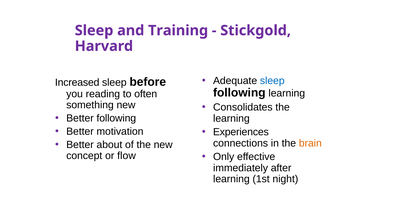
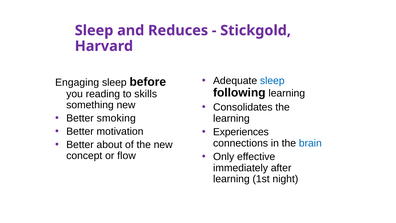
Training: Training -> Reduces (178, 30)
Increased: Increased -> Engaging (77, 82)
often: often -> skills (146, 94)
Better following: following -> smoking (116, 118)
brain colour: orange -> blue (310, 143)
